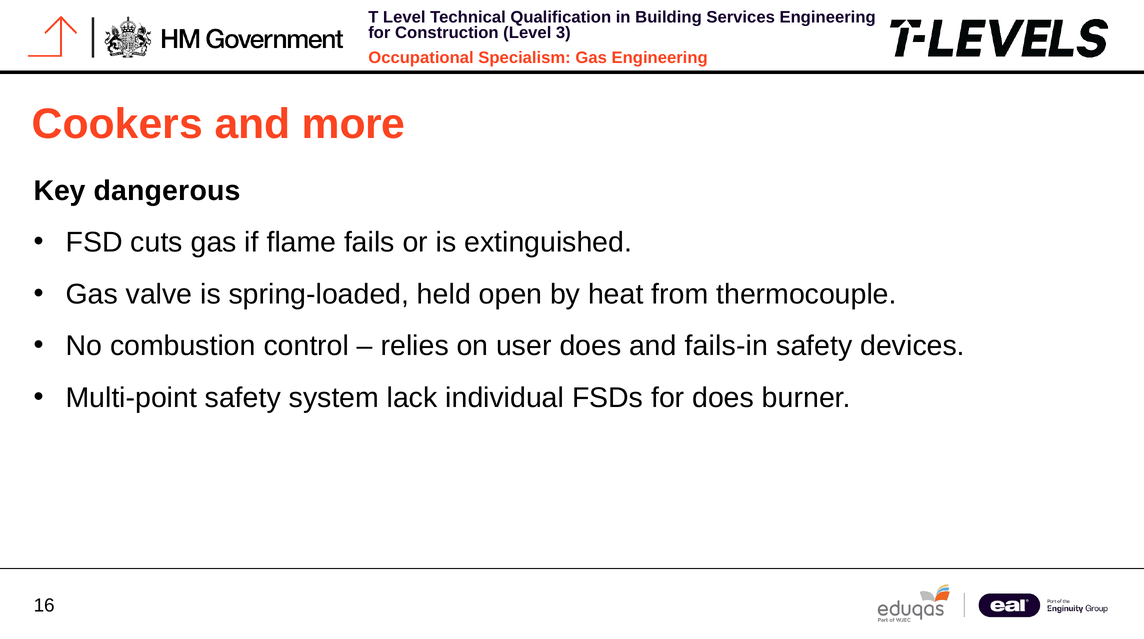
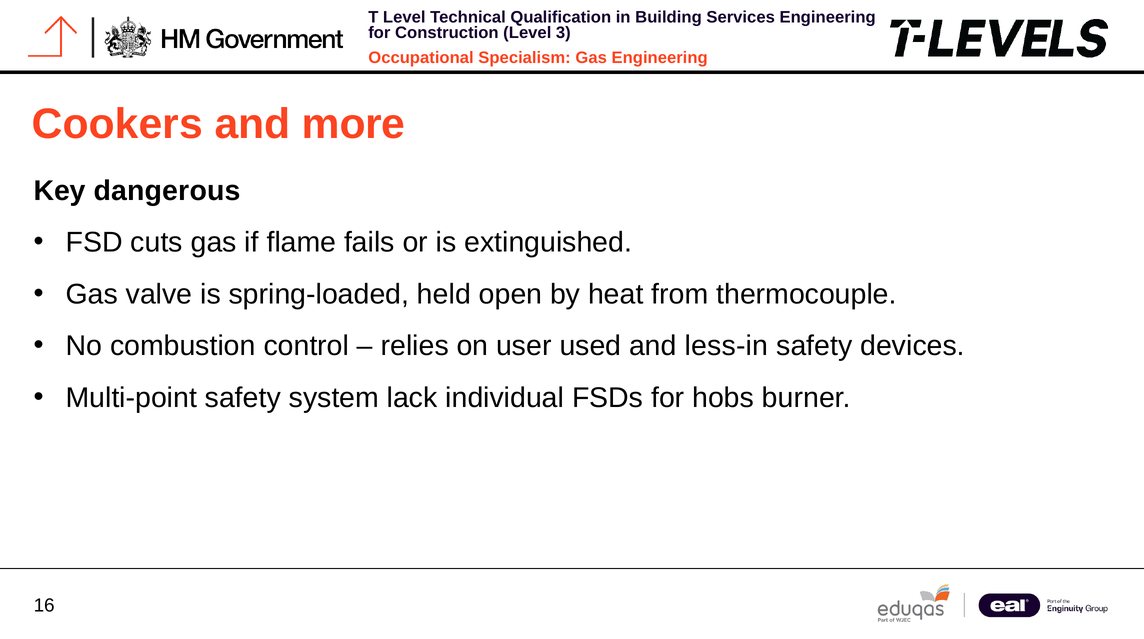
user does: does -> used (590, 346)
fails-in: fails-in -> less-in (726, 346)
for does: does -> hobs (723, 398)
